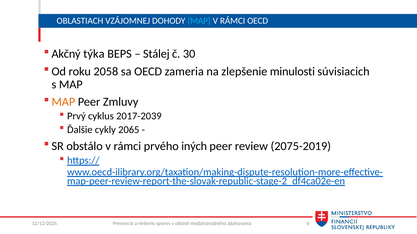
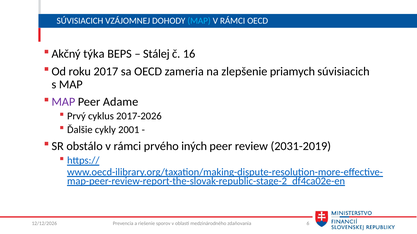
OBLASTIACH: OBLASTIACH -> SÚVISIACICH (80, 21)
30: 30 -> 16 (189, 54)
2058: 2058 -> 2017 (106, 72)
minulosti: minulosti -> priamych (292, 72)
MAP colour: orange -> purple (63, 102)
Zmluvy: Zmluvy -> Adame (121, 102)
2017-2039: 2017-2039 -> 2017-2026 (139, 116)
2065: 2065 -> 2001 (129, 130)
2075-2019: 2075-2019 -> 2031-2019 (301, 146)
